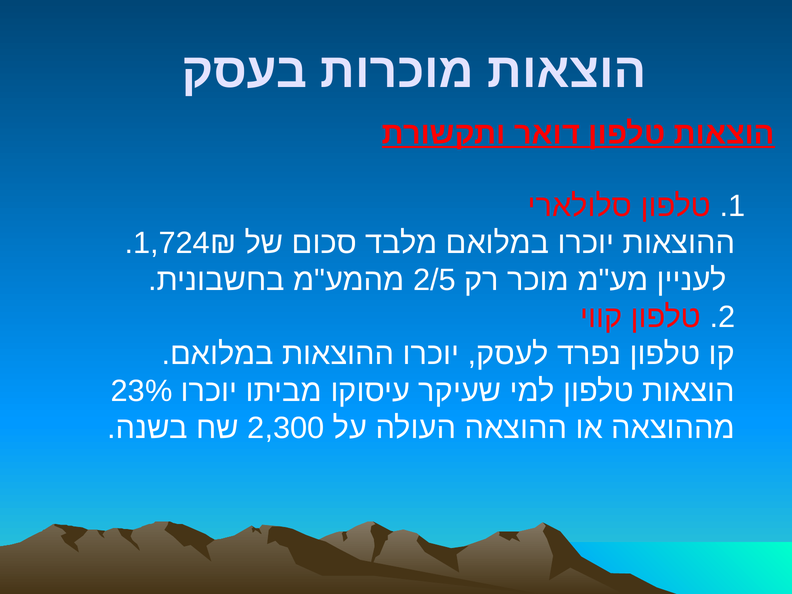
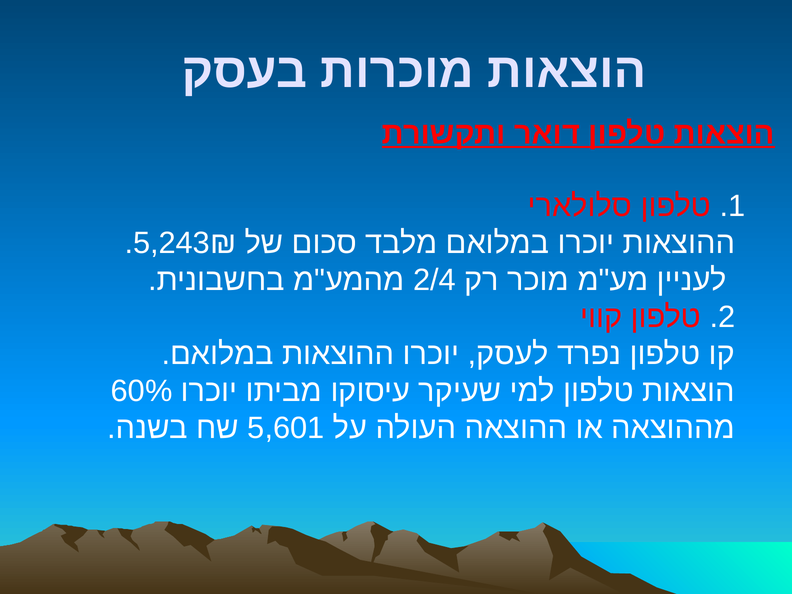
1,724₪: 1,724₪ -> 5,243₪ (185, 243)
2/5: 2/5 -> 2/4 (434, 280)
23%: 23% -> 60% (142, 391)
2,300: 2,300 -> 5,601 (286, 428)
